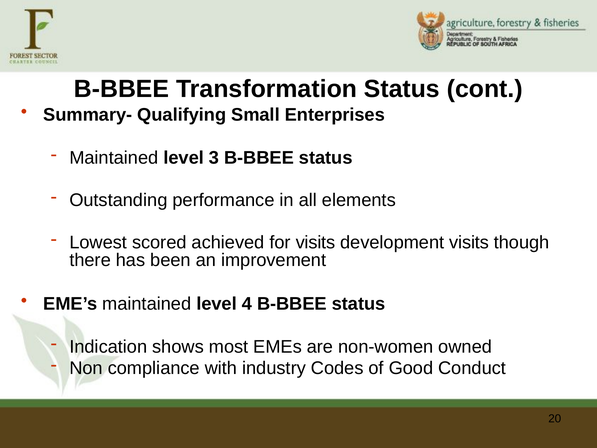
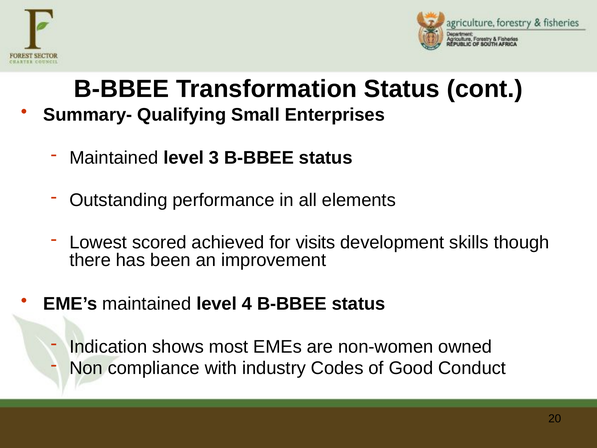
development visits: visits -> skills (469, 242)
